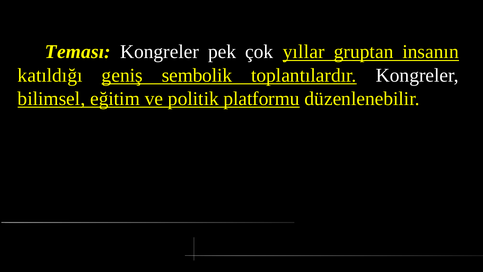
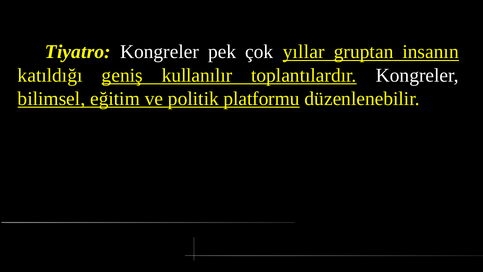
Teması: Teması -> Tiyatro (78, 52)
sembolik: sembolik -> kullanılır (197, 75)
